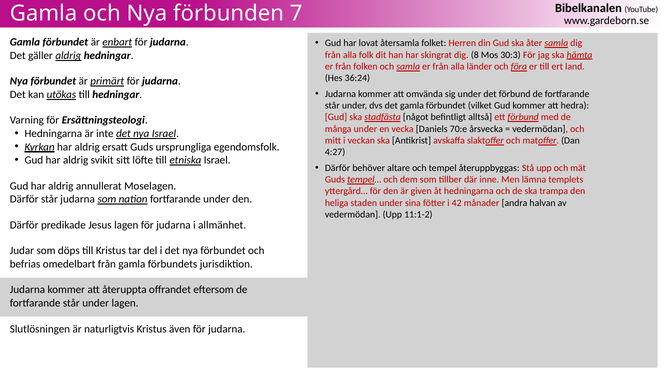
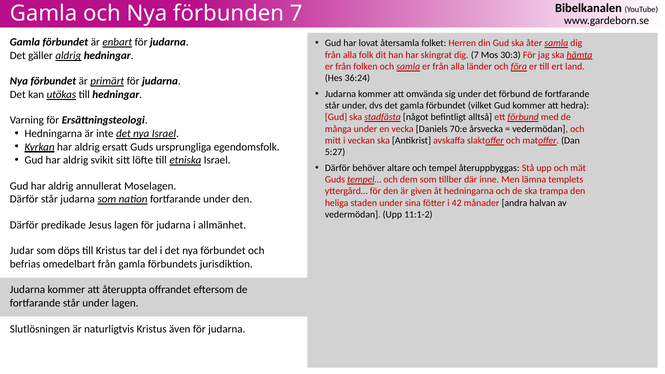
dig 8: 8 -> 7 (475, 55)
4:27: 4:27 -> 5:27 (335, 152)
